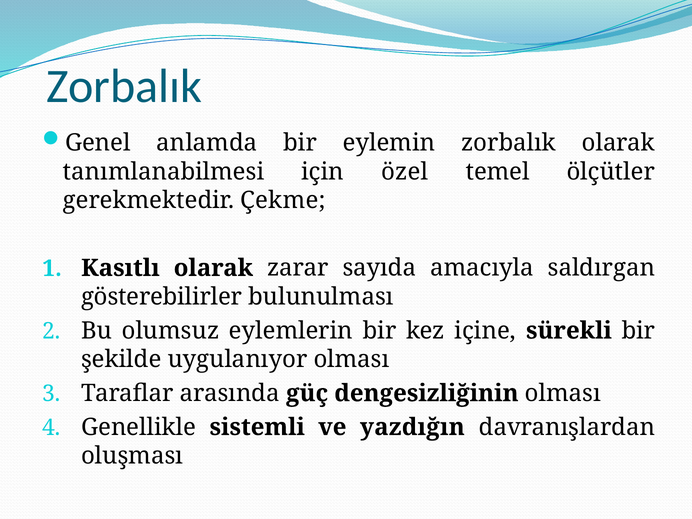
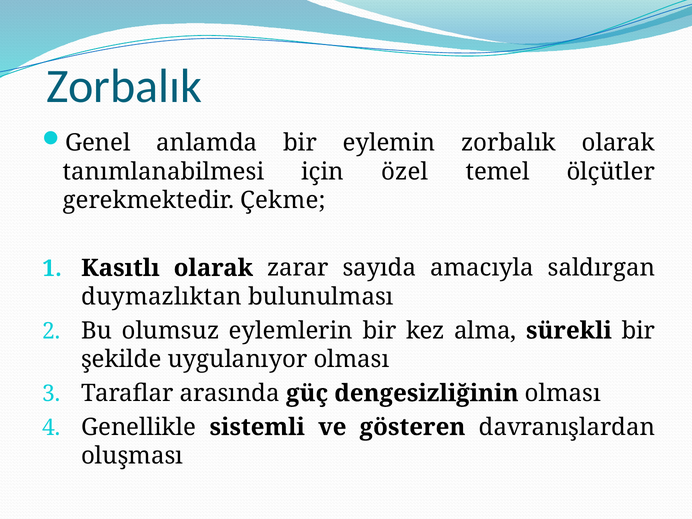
gösterebilirler: gösterebilirler -> duymazlıktan (161, 297)
içine: içine -> alma (485, 331)
yazdığın: yazdığın -> gösteren (413, 427)
